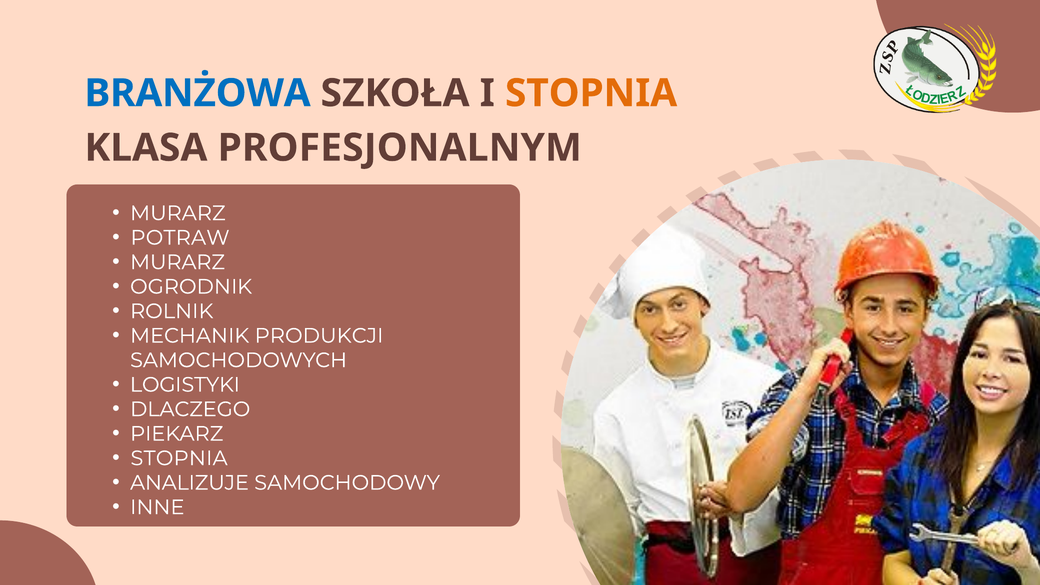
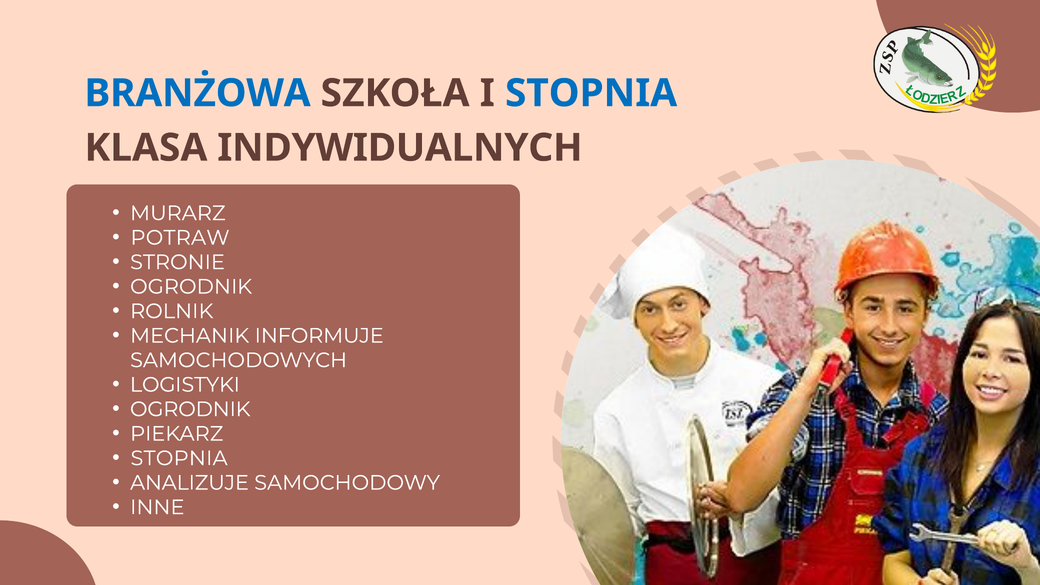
STOPNIA colour: orange -> blue (591, 93)
PROFESJONALNYM: PROFESJONALNYM -> INDYWIDUALNYCH (400, 148)
MURARZ: MURARZ -> STRONIE (177, 262)
PRODUKCJI: PRODUKCJI -> INFORMUJE (319, 336)
DLACZEGO: DLACZEGO -> OGRODNIK (190, 409)
